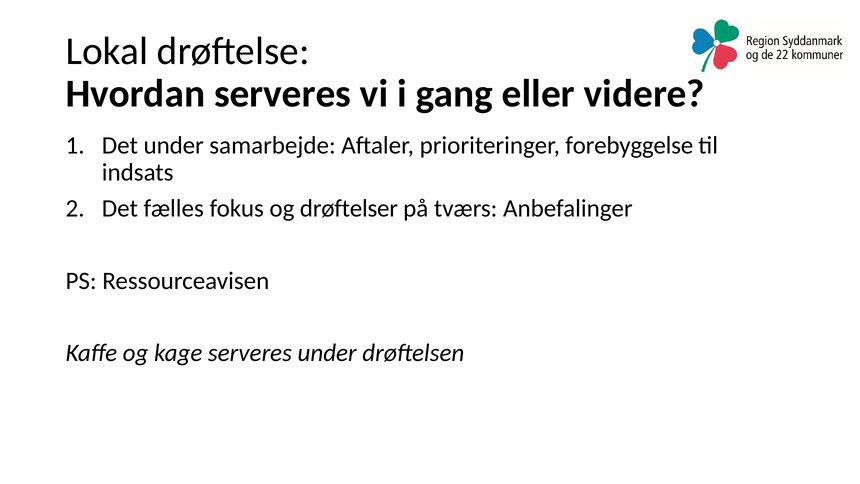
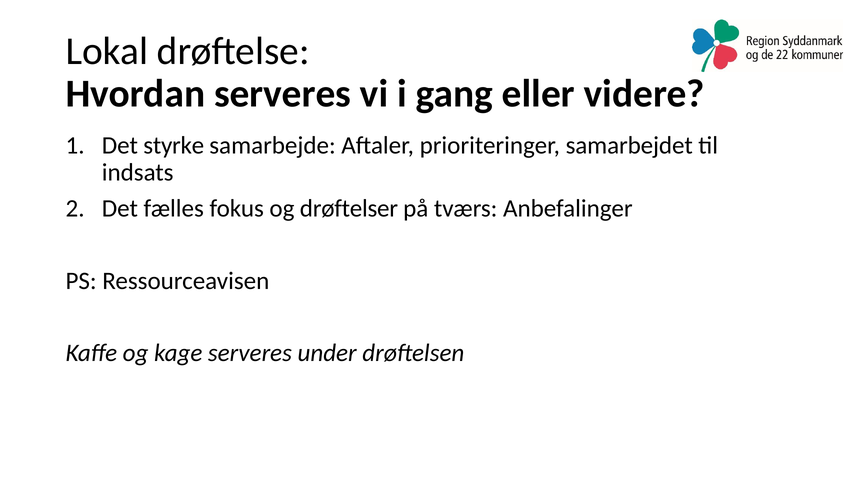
Det under: under -> styrke (174, 145)
forebyggelse: forebyggelse -> samarbejdet (629, 145)
